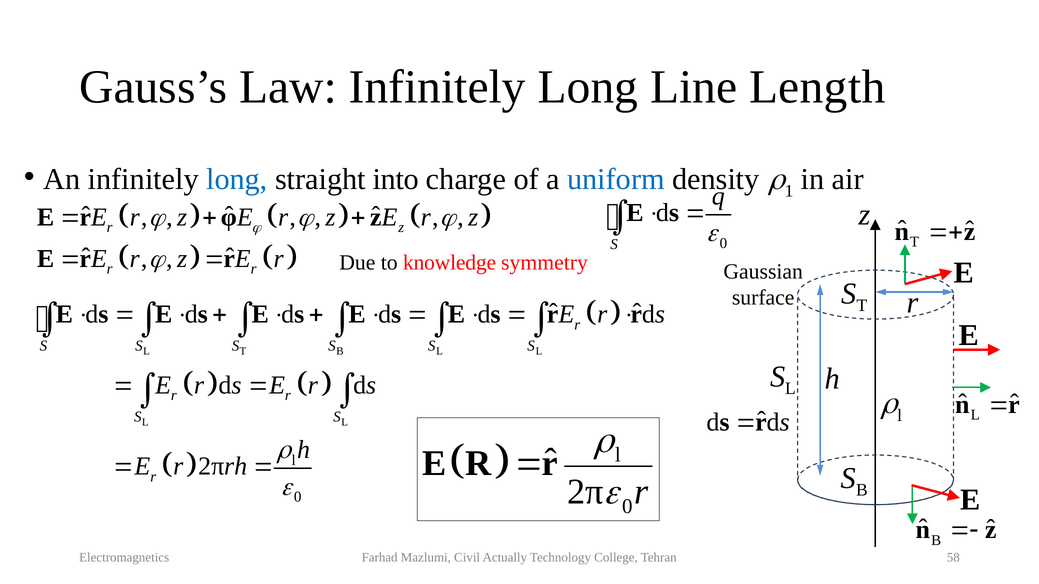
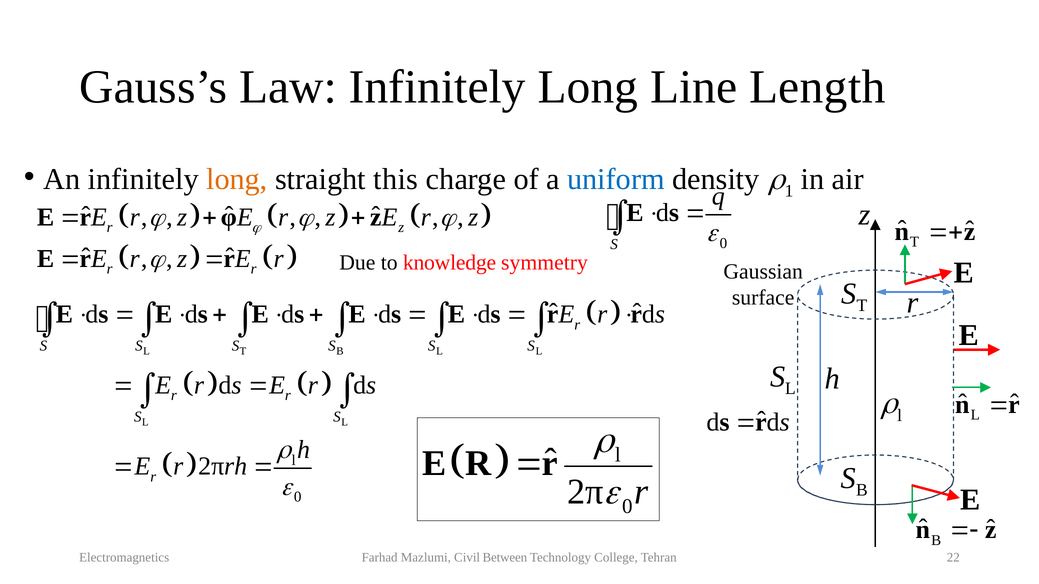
long colour: blue -> orange (237, 179)
into: into -> this (396, 179)
Actually: Actually -> Between (505, 558)
58: 58 -> 22 (953, 558)
